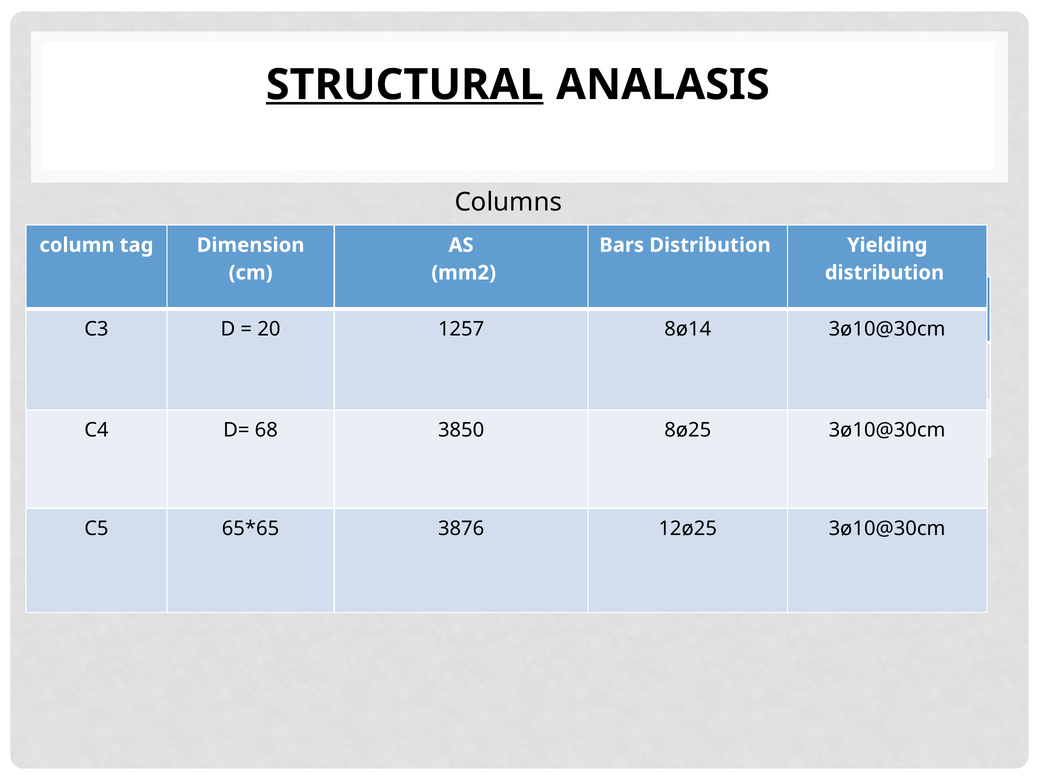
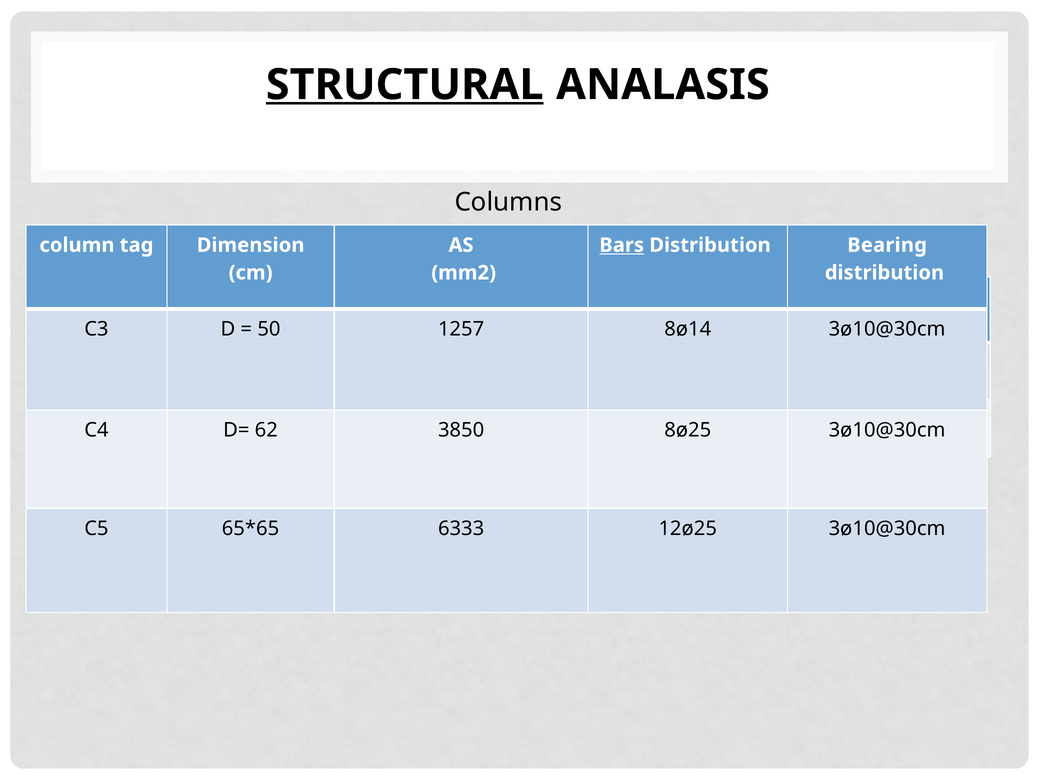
Bars underline: none -> present (622, 245)
Yielding: Yielding -> Bearing (887, 245)
20: 20 -> 50 (269, 329)
68: 68 -> 62 (266, 430)
3876: 3876 -> 6333 (461, 529)
